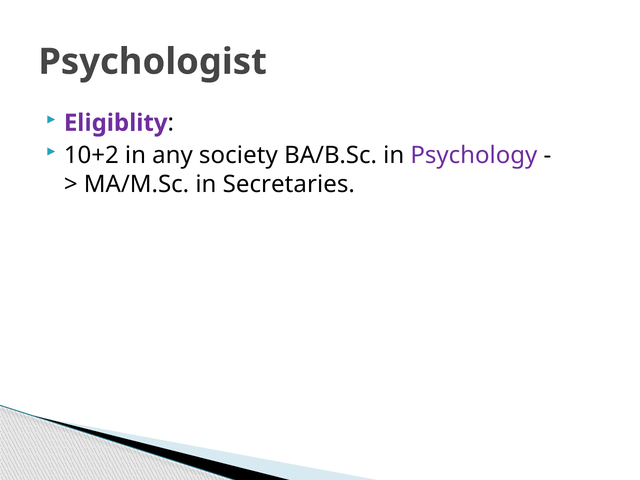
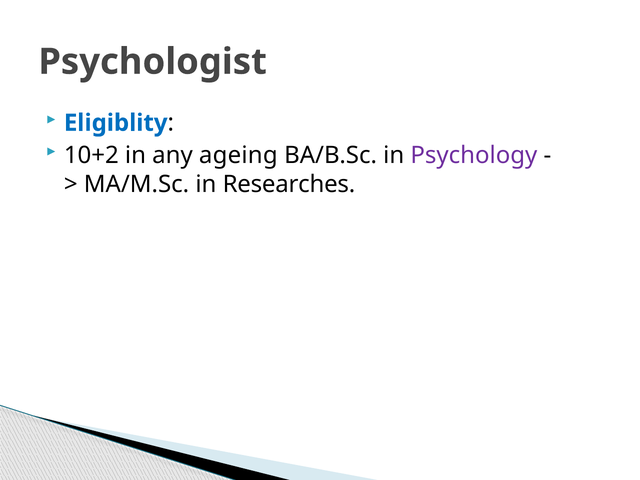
Eligiblity colour: purple -> blue (116, 123)
society: society -> ageing (238, 155)
Secretaries: Secretaries -> Researches (289, 184)
